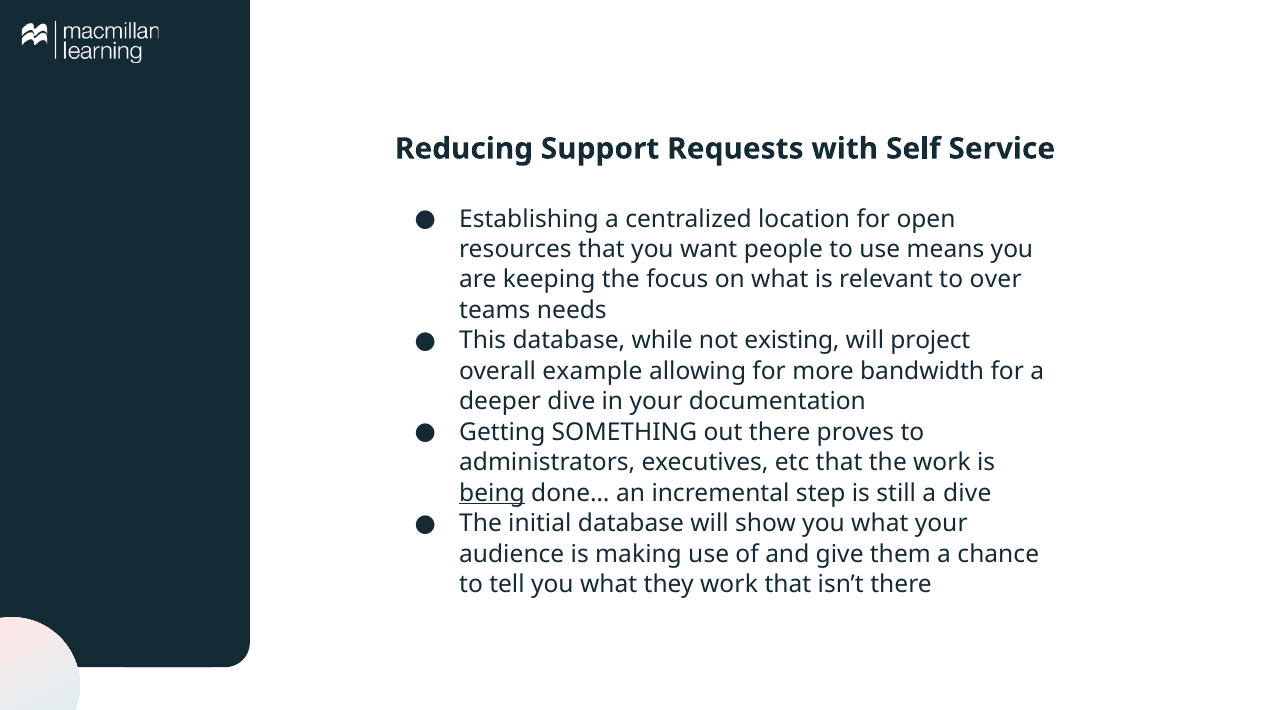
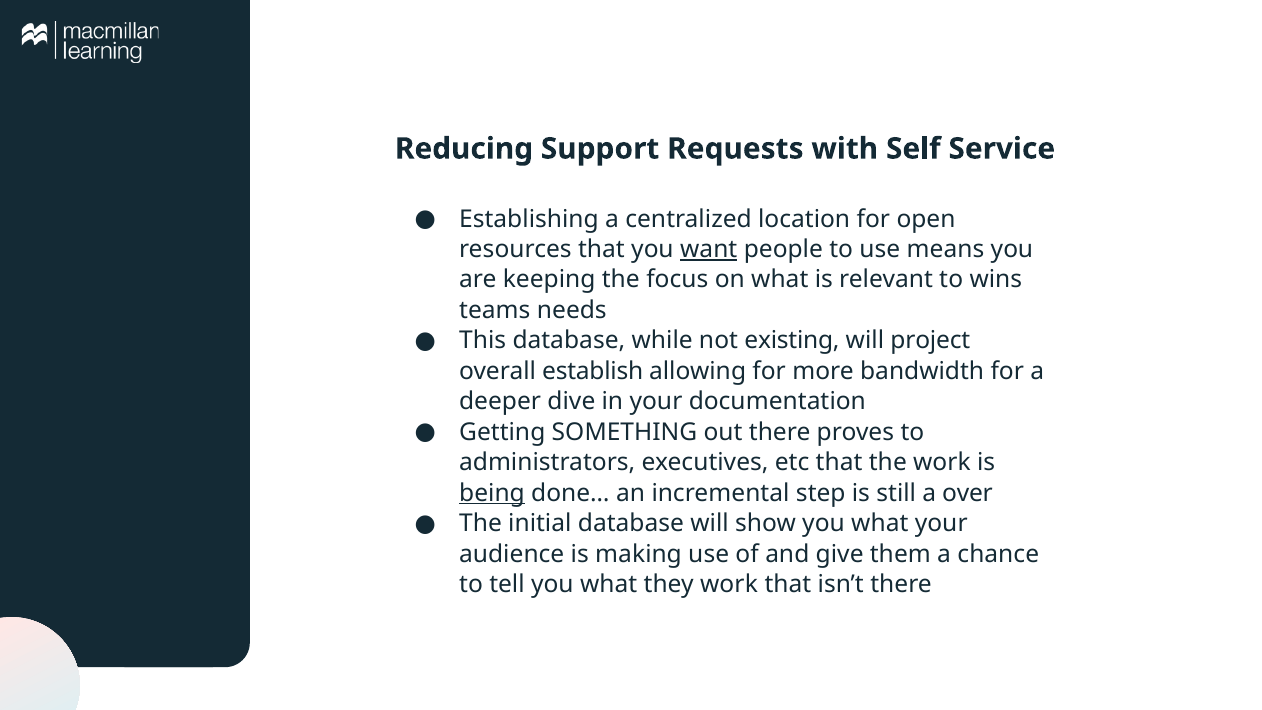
want underline: none -> present (709, 249)
over: over -> wins (996, 280)
example: example -> establish (593, 371)
a dive: dive -> over (968, 493)
